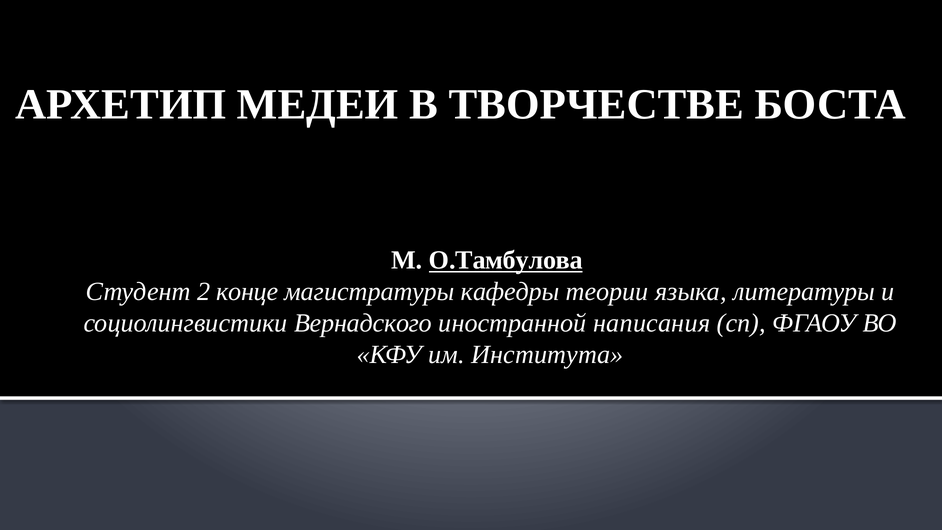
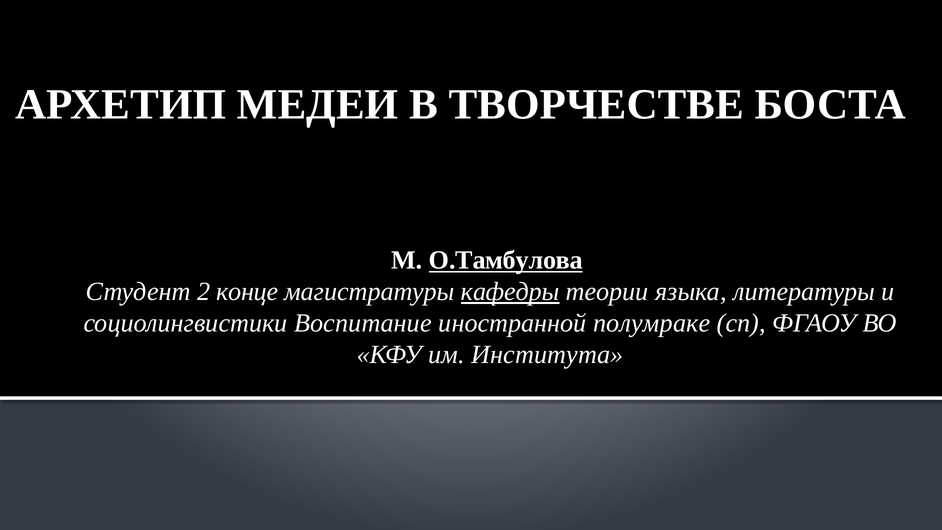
кафедры underline: none -> present (510, 292)
Вернадского: Вернадского -> Воспитание (363, 323)
написания: написания -> полумраке (652, 323)
